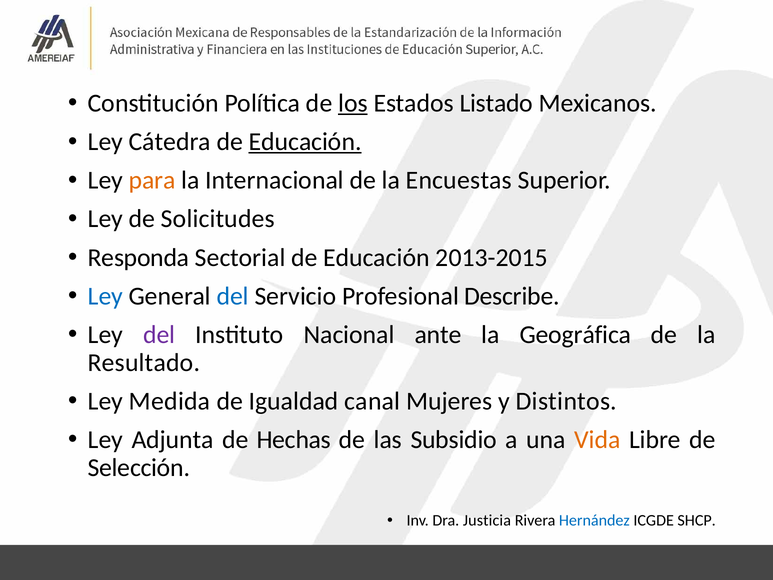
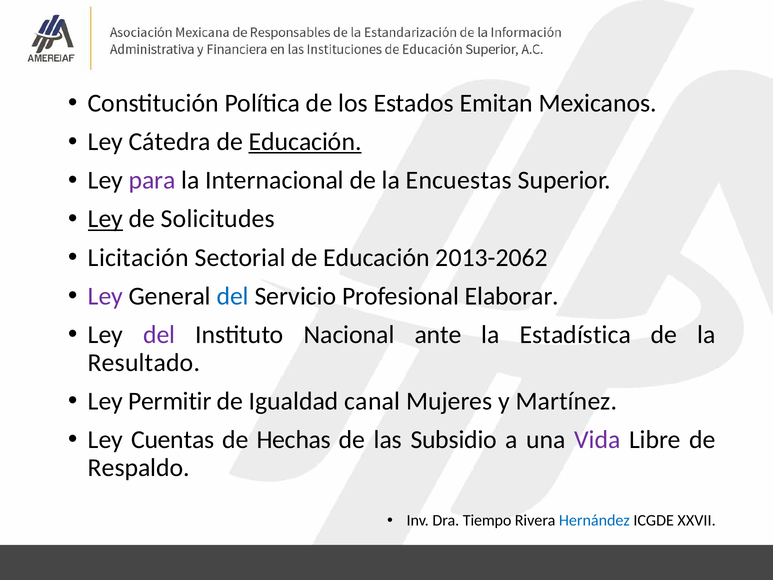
los underline: present -> none (353, 103)
Listado: Listado -> Emitan (496, 103)
para colour: orange -> purple (152, 180)
Ley underline: none -> present (105, 219)
Responda: Responda -> Licitación (138, 257)
2013-2015: 2013-2015 -> 2013-2062 (492, 257)
Ley colour: blue -> purple (105, 296)
Describe: Describe -> Elaborar (512, 296)
Geográfica: Geográfica -> Estadística (575, 335)
Medida: Medida -> Permitir (170, 401)
Distintos: Distintos -> Martínez (566, 401)
Adjunta: Adjunta -> Cuentas (173, 439)
Vida colour: orange -> purple (597, 439)
Selección: Selección -> Respaldo (139, 467)
Justicia: Justicia -> Tiempo (487, 520)
SHCP: SHCP -> XXVII (697, 520)
